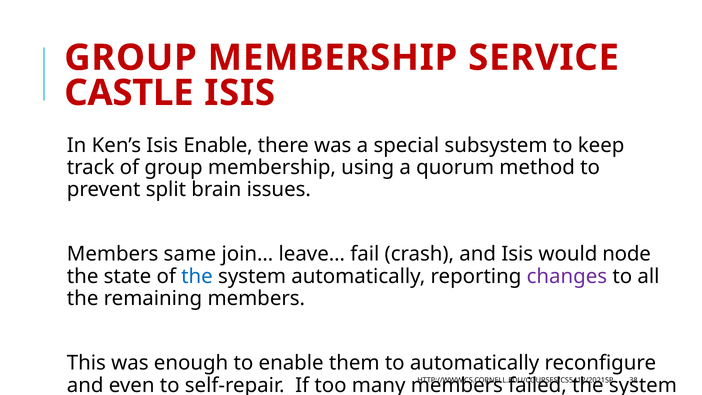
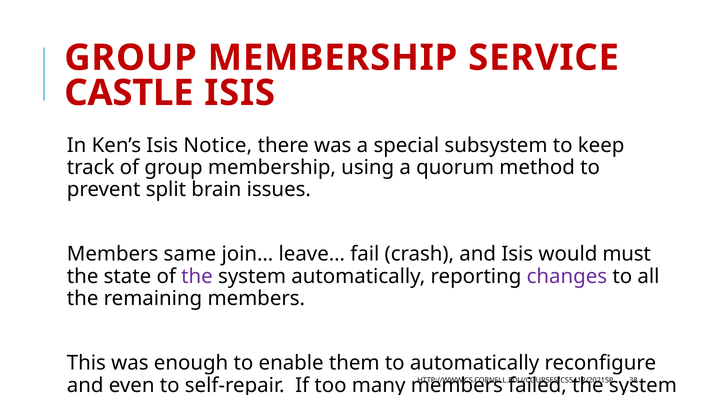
Isis Enable: Enable -> Notice (218, 145)
node: node -> must (627, 254)
the colour: blue -> purple (197, 276)
